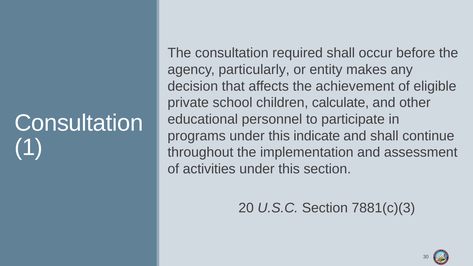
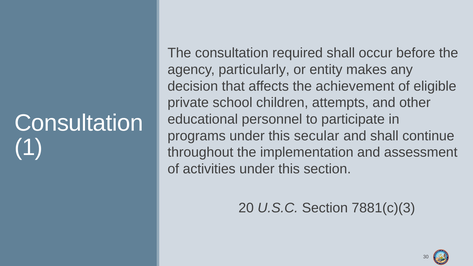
calculate: calculate -> attempts (340, 103)
indicate: indicate -> secular (317, 136)
